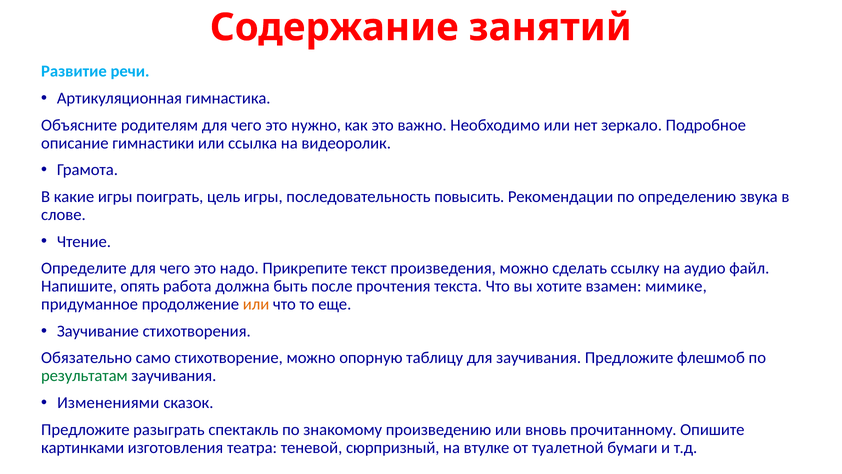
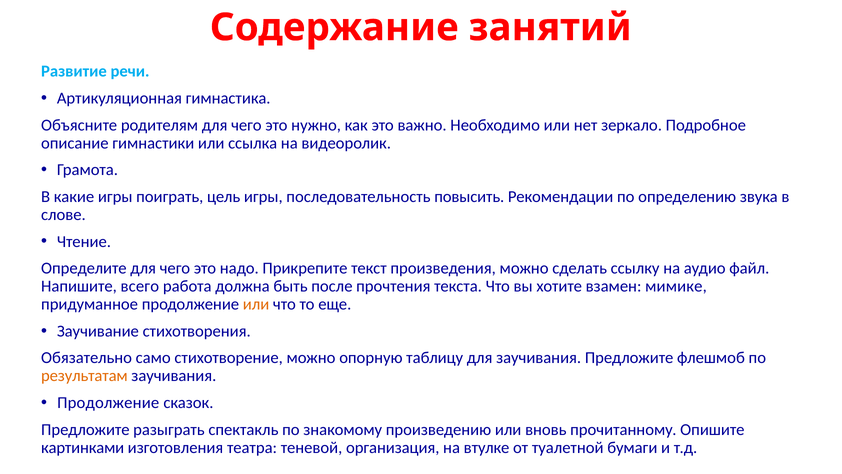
опять: опять -> всего (140, 286)
результатам colour: green -> orange (84, 376)
Изменениями: Изменениями -> Продолжение (108, 402)
сюрпризный: сюрпризный -> организация (393, 447)
